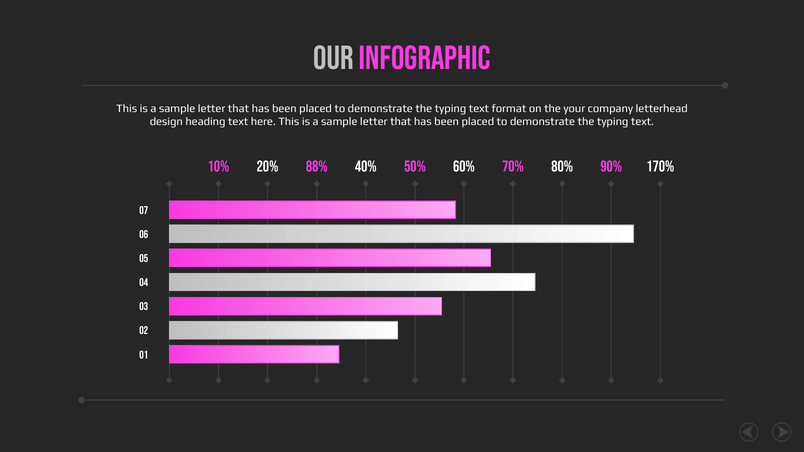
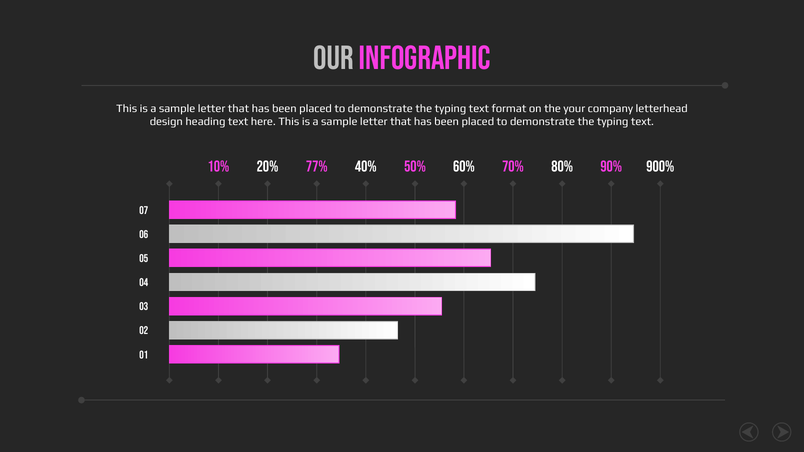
88%: 88% -> 77% (317, 167)
170%: 170% -> 900% (660, 167)
